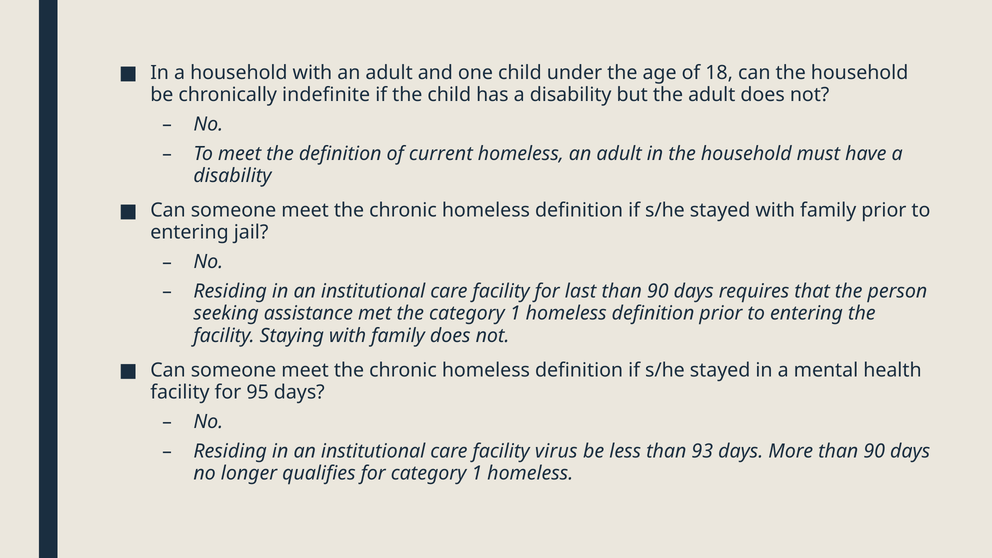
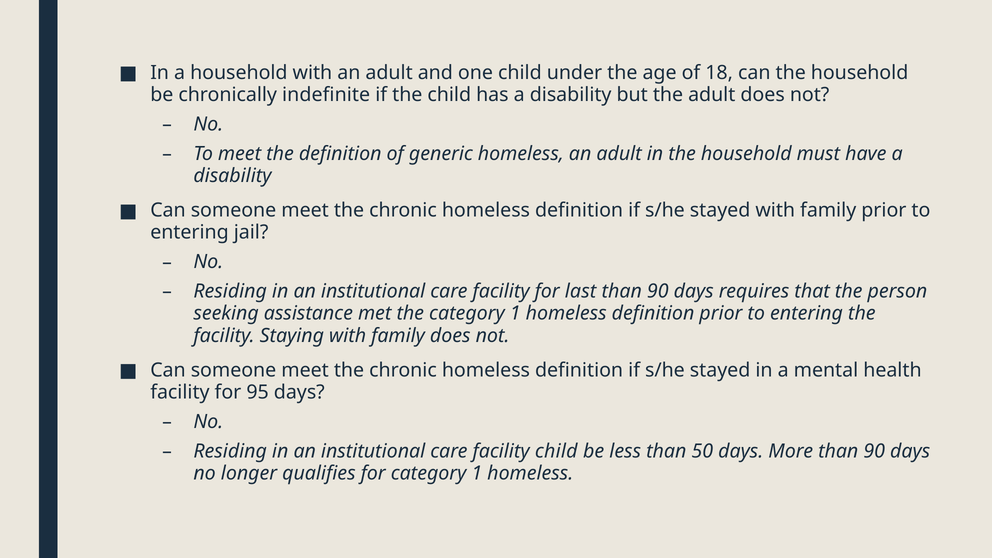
current: current -> generic (441, 154)
facility virus: virus -> child (556, 451)
93: 93 -> 50 (702, 451)
